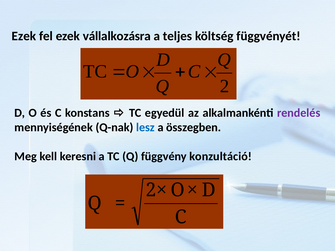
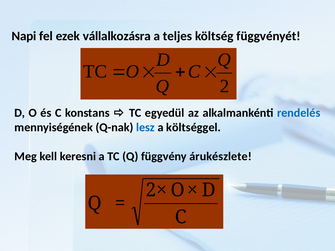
Ezek: Ezek -> Napi (24, 36)
rendelés colour: purple -> blue (299, 113)
összegben: összegben -> költséggel (194, 128)
konzultáció: konzultáció -> árukészlete (221, 157)
